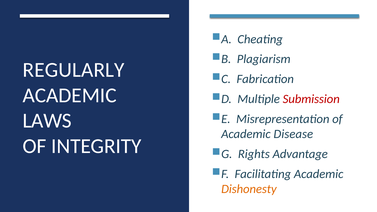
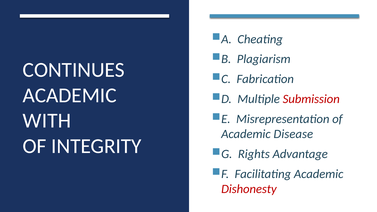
REGULARLY: REGULARLY -> CONTINUES (74, 70)
LAWS: LAWS -> WITH (47, 121)
Dishonesty colour: orange -> red (249, 189)
